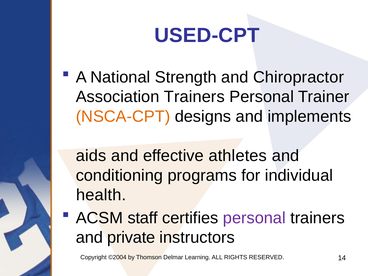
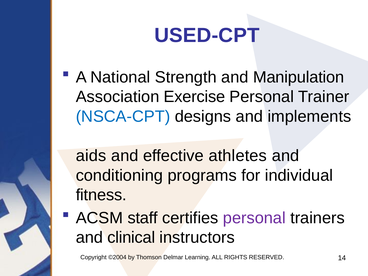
Chiropractor: Chiropractor -> Manipulation (299, 77)
Association Trainers: Trainers -> Exercise (194, 97)
NSCA-CPT colour: orange -> blue (123, 116)
health: health -> fitness (101, 195)
private: private -> clinical (131, 238)
